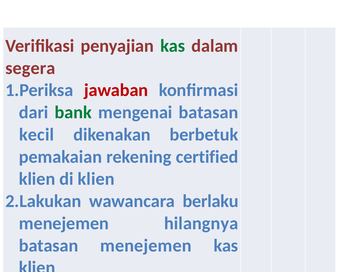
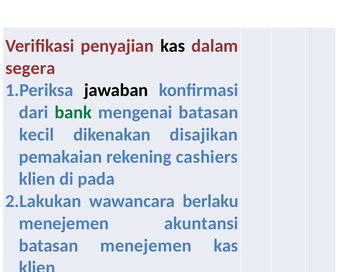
kas colour: green -> black (173, 46)
jawaban colour: red -> black (116, 90)
berbetuk: berbetuk -> disajikan (204, 135)
certified: certified -> cashiers (207, 157)
di klien: klien -> pada (96, 179)
hilangnya: hilangnya -> akuntansi (201, 224)
